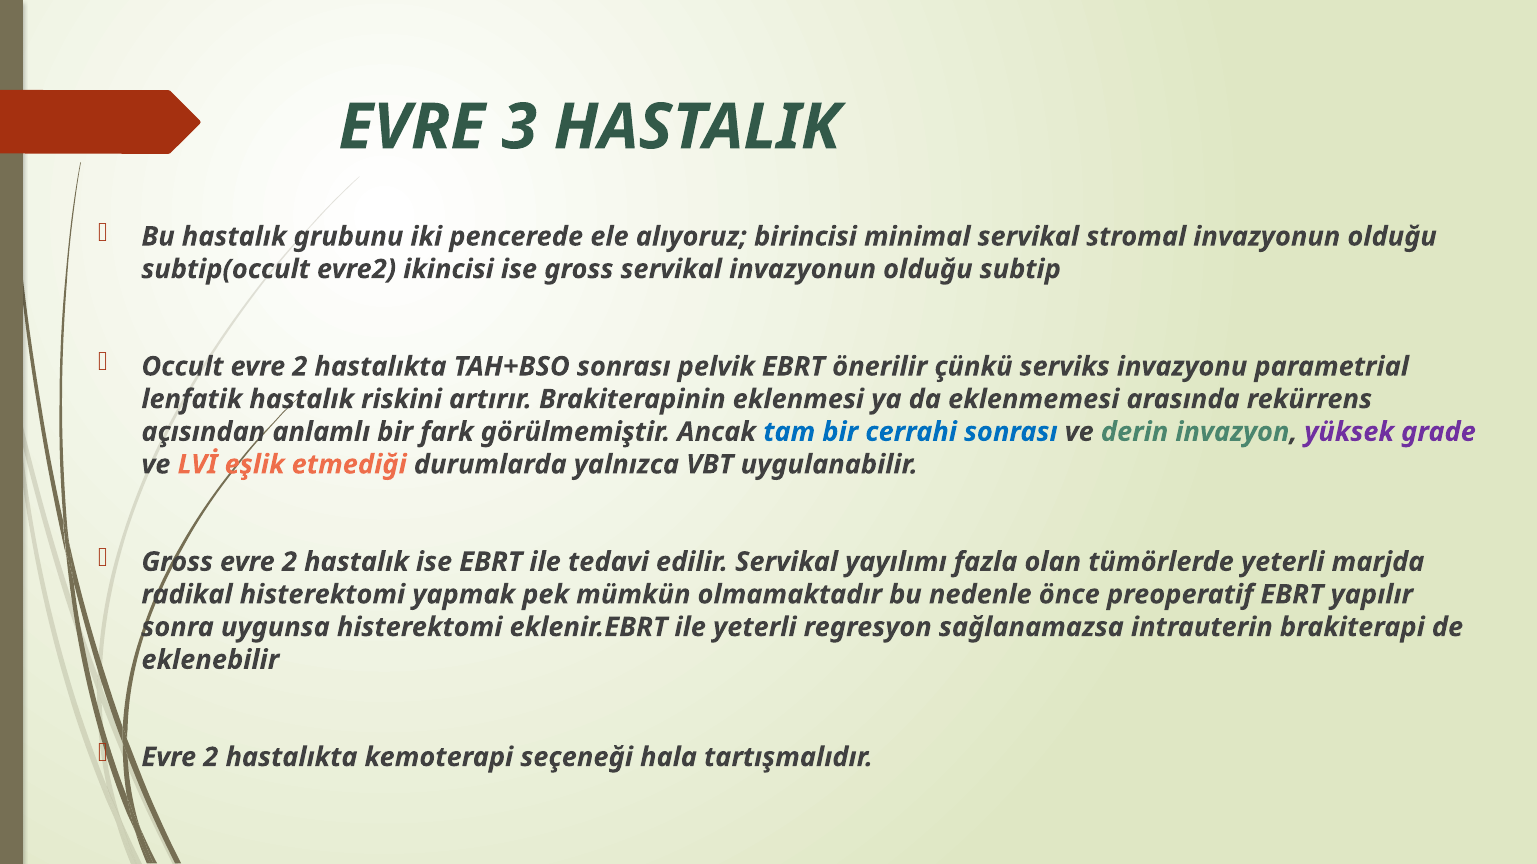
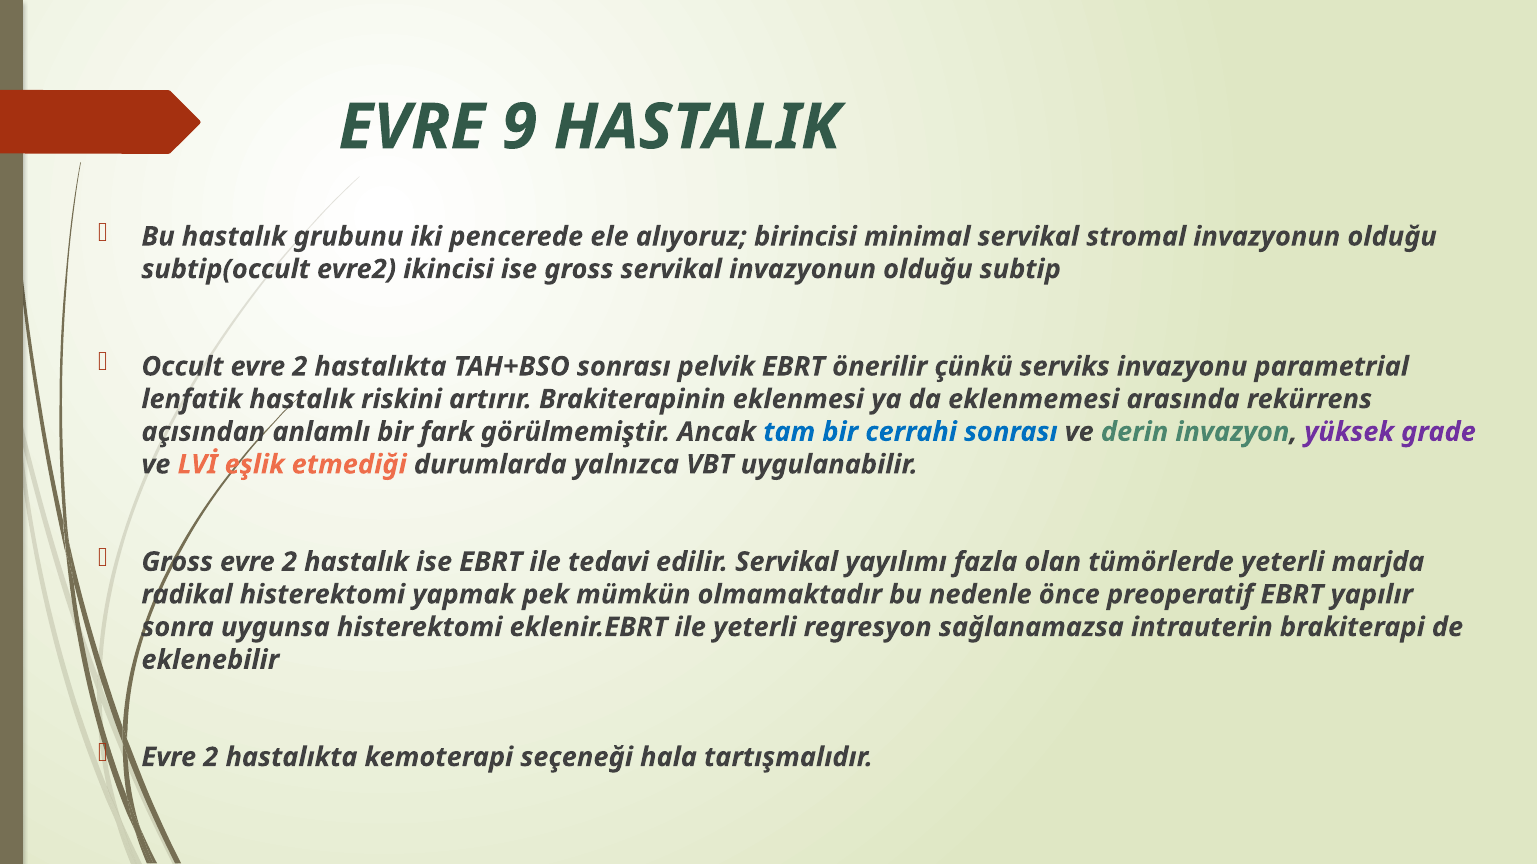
3: 3 -> 9 (519, 127)
